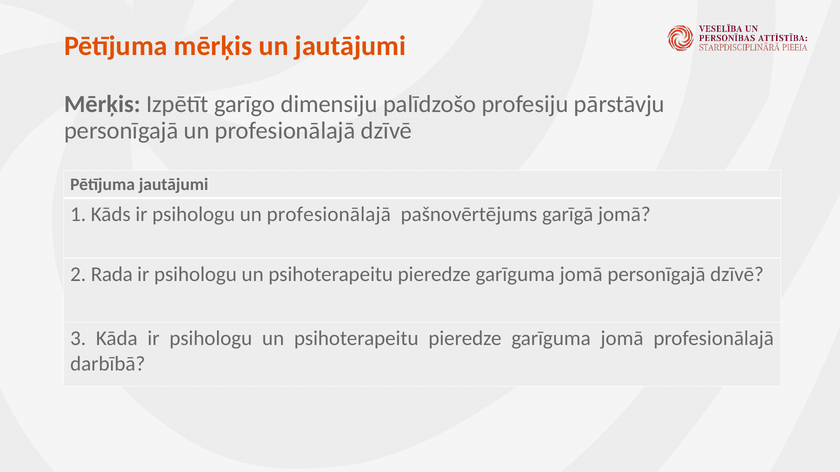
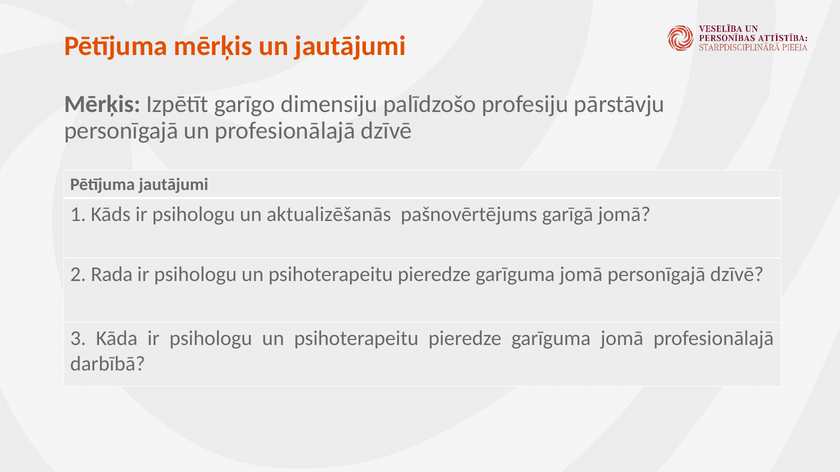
psihologu un profesionālajā: profesionālajā -> aktualizēšanās (329, 214)
